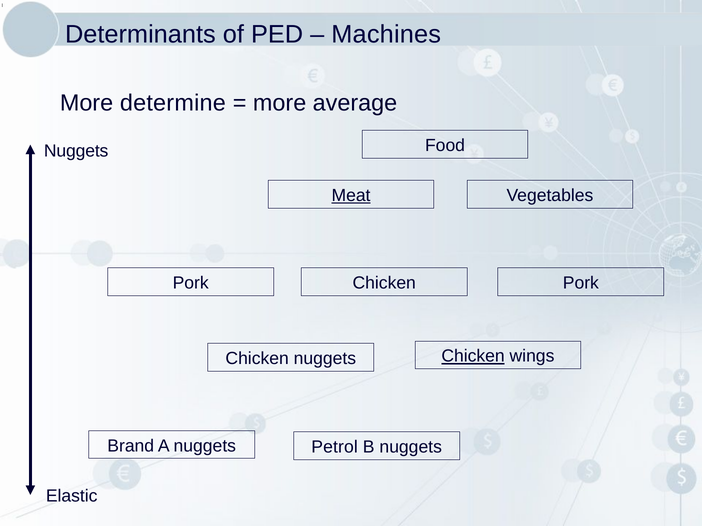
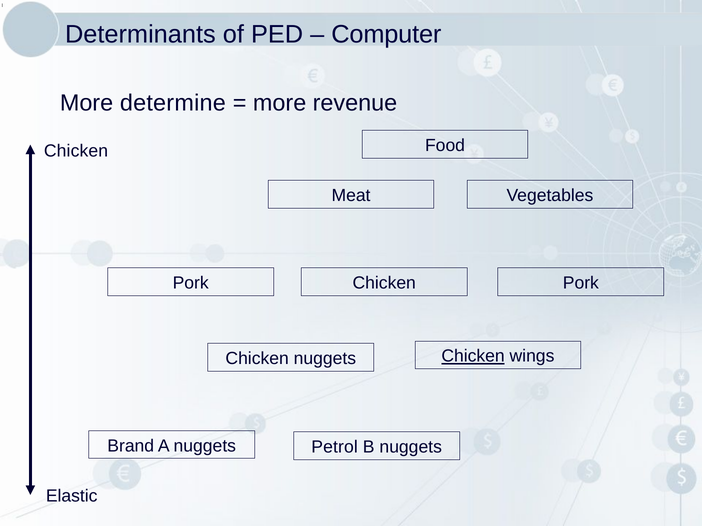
Machines: Machines -> Computer (386, 34)
average: average -> revenue (355, 103)
Nuggets: Nuggets -> Chicken (76, 151)
Meat underline: present -> none (351, 196)
